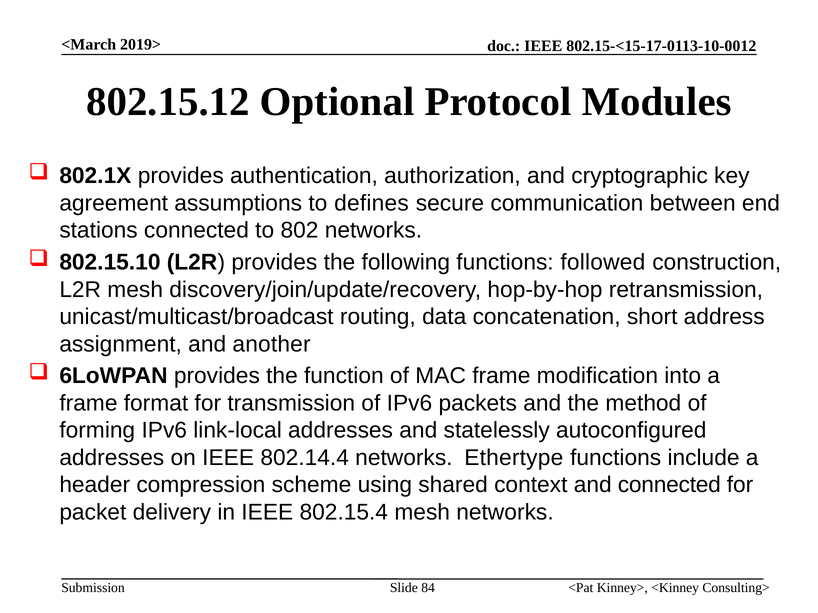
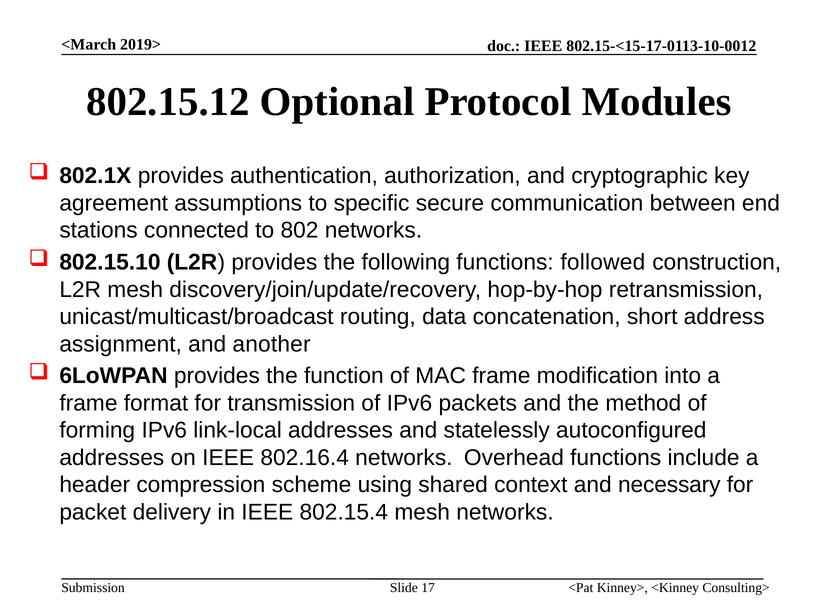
defines: defines -> specific (372, 203)
802.14.4: 802.14.4 -> 802.16.4 (305, 458)
Ethertype: Ethertype -> Overhead (514, 458)
and connected: connected -> necessary (669, 485)
84: 84 -> 17 (428, 588)
